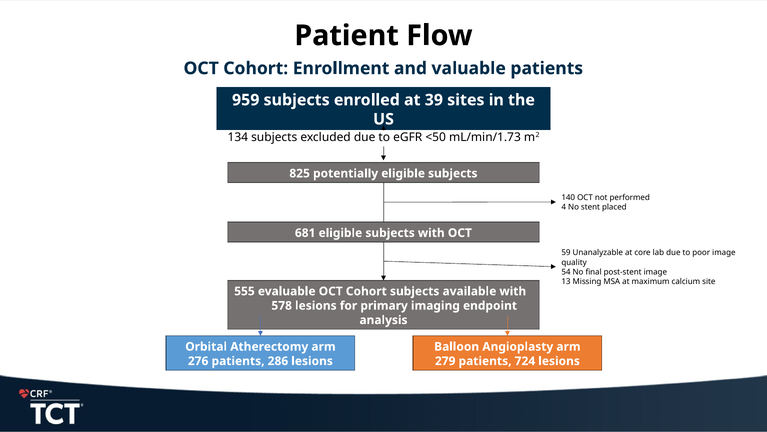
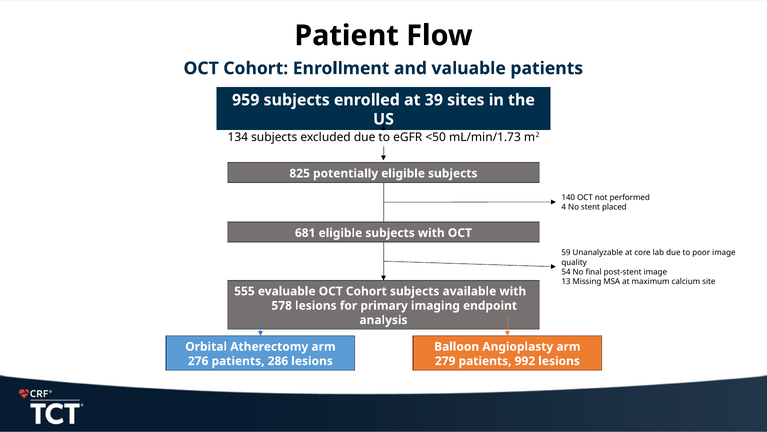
724: 724 -> 992 (525, 361)
